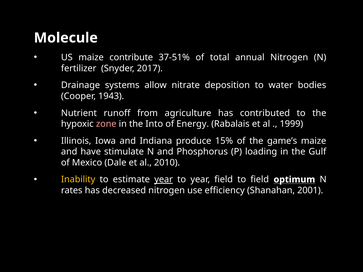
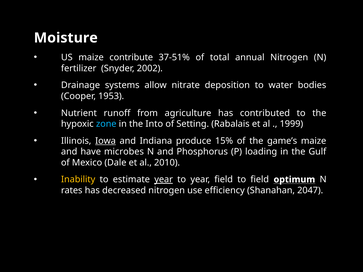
Molecule: Molecule -> Moisture (66, 38)
2017: 2017 -> 2002 (150, 68)
1943: 1943 -> 1953 (111, 96)
zone colour: pink -> light blue (106, 124)
Energy: Energy -> Setting (193, 124)
Iowa underline: none -> present (105, 141)
stimulate: stimulate -> microbes (124, 152)
2001: 2001 -> 2047 (310, 191)
